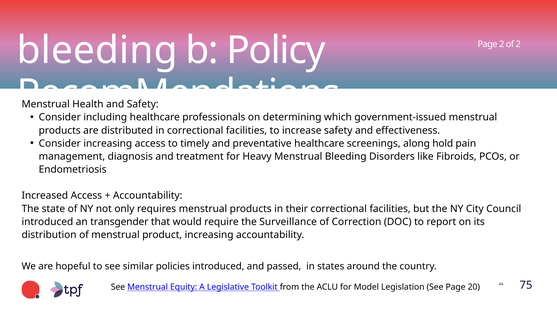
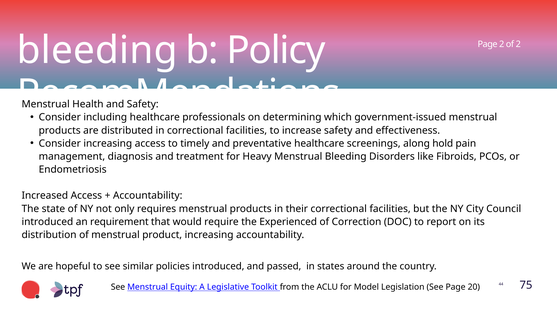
transgender: transgender -> requirement (119, 222)
Surveillance: Surveillance -> Experienced (288, 222)
